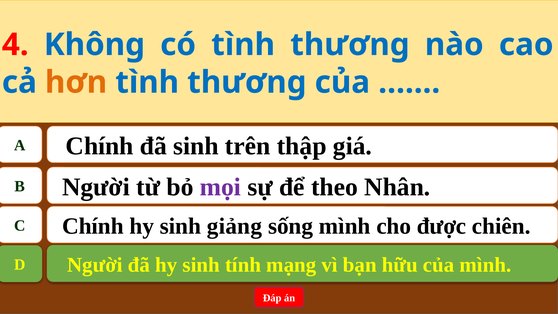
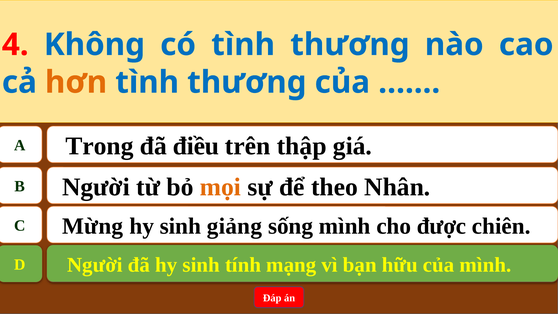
A Chính: Chính -> Trong (100, 146)
đã sinh: sinh -> điều (196, 146)
mọi colour: purple -> orange (220, 187)
C Chính: Chính -> Mừng (93, 226)
